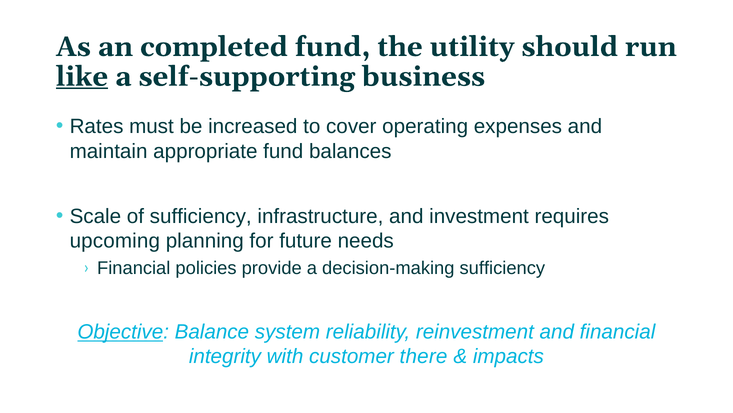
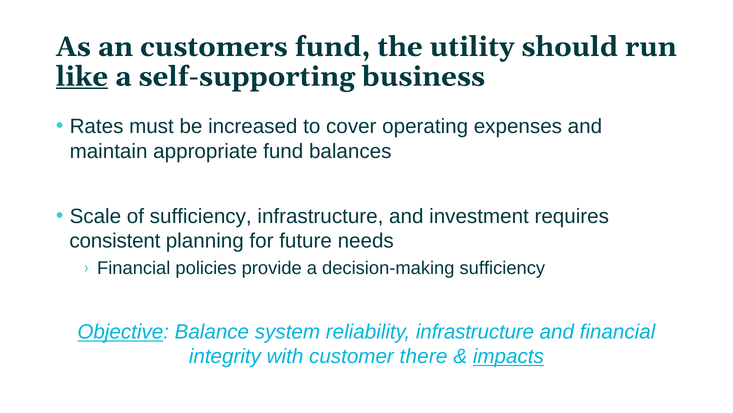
completed: completed -> customers (214, 47)
upcoming: upcoming -> consistent (115, 241)
reliability reinvestment: reinvestment -> infrastructure (475, 331)
impacts underline: none -> present (508, 356)
